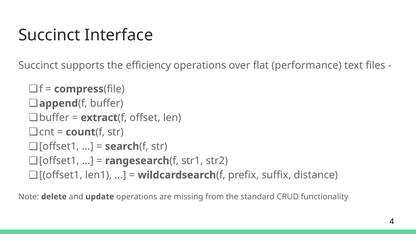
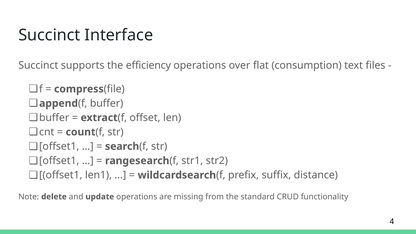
performance: performance -> consumption (307, 65)
